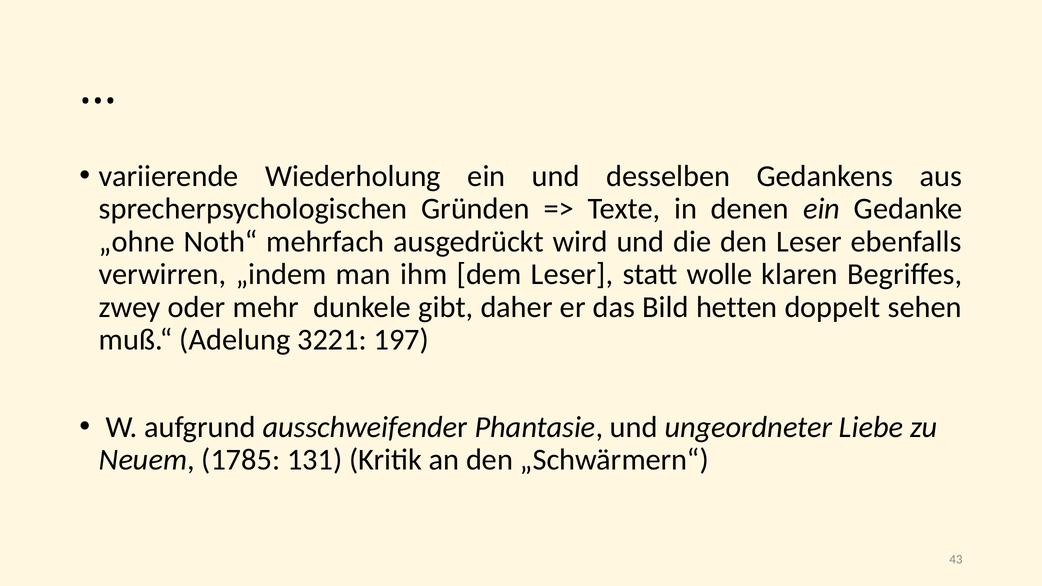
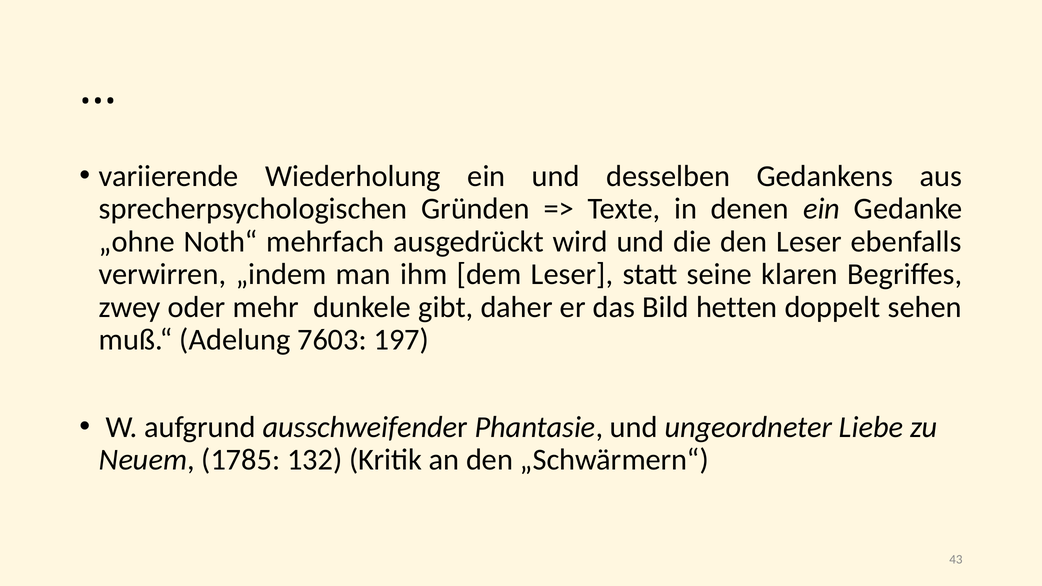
wolle: wolle -> seine (719, 274)
3221: 3221 -> 7603 (332, 340)
131: 131 -> 132 (315, 460)
